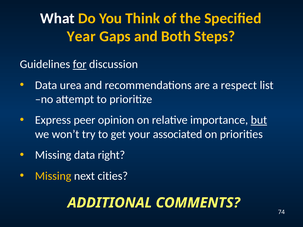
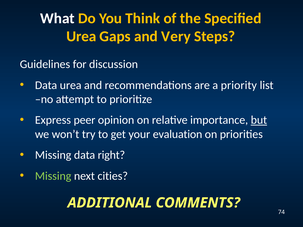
Year: Year -> Urea (81, 37)
Both: Both -> Very (176, 37)
for underline: present -> none (80, 64)
respect: respect -> priority (239, 85)
associated: associated -> evaluation (178, 134)
Missing colour: yellow -> light green (53, 176)
